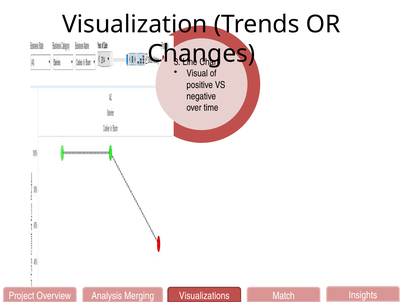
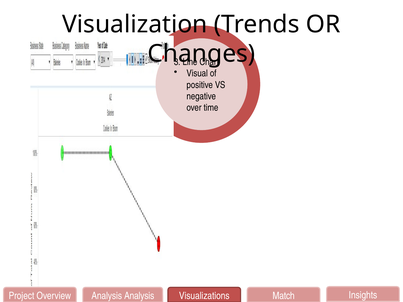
Analysis Merging: Merging -> Analysis (139, 296)
